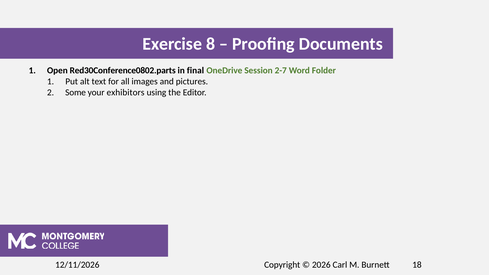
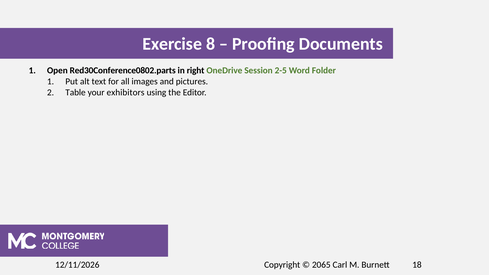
final: final -> right (196, 70)
2-7: 2-7 -> 2-5 (281, 70)
Some: Some -> Table (76, 92)
2026: 2026 -> 2065 (321, 265)
